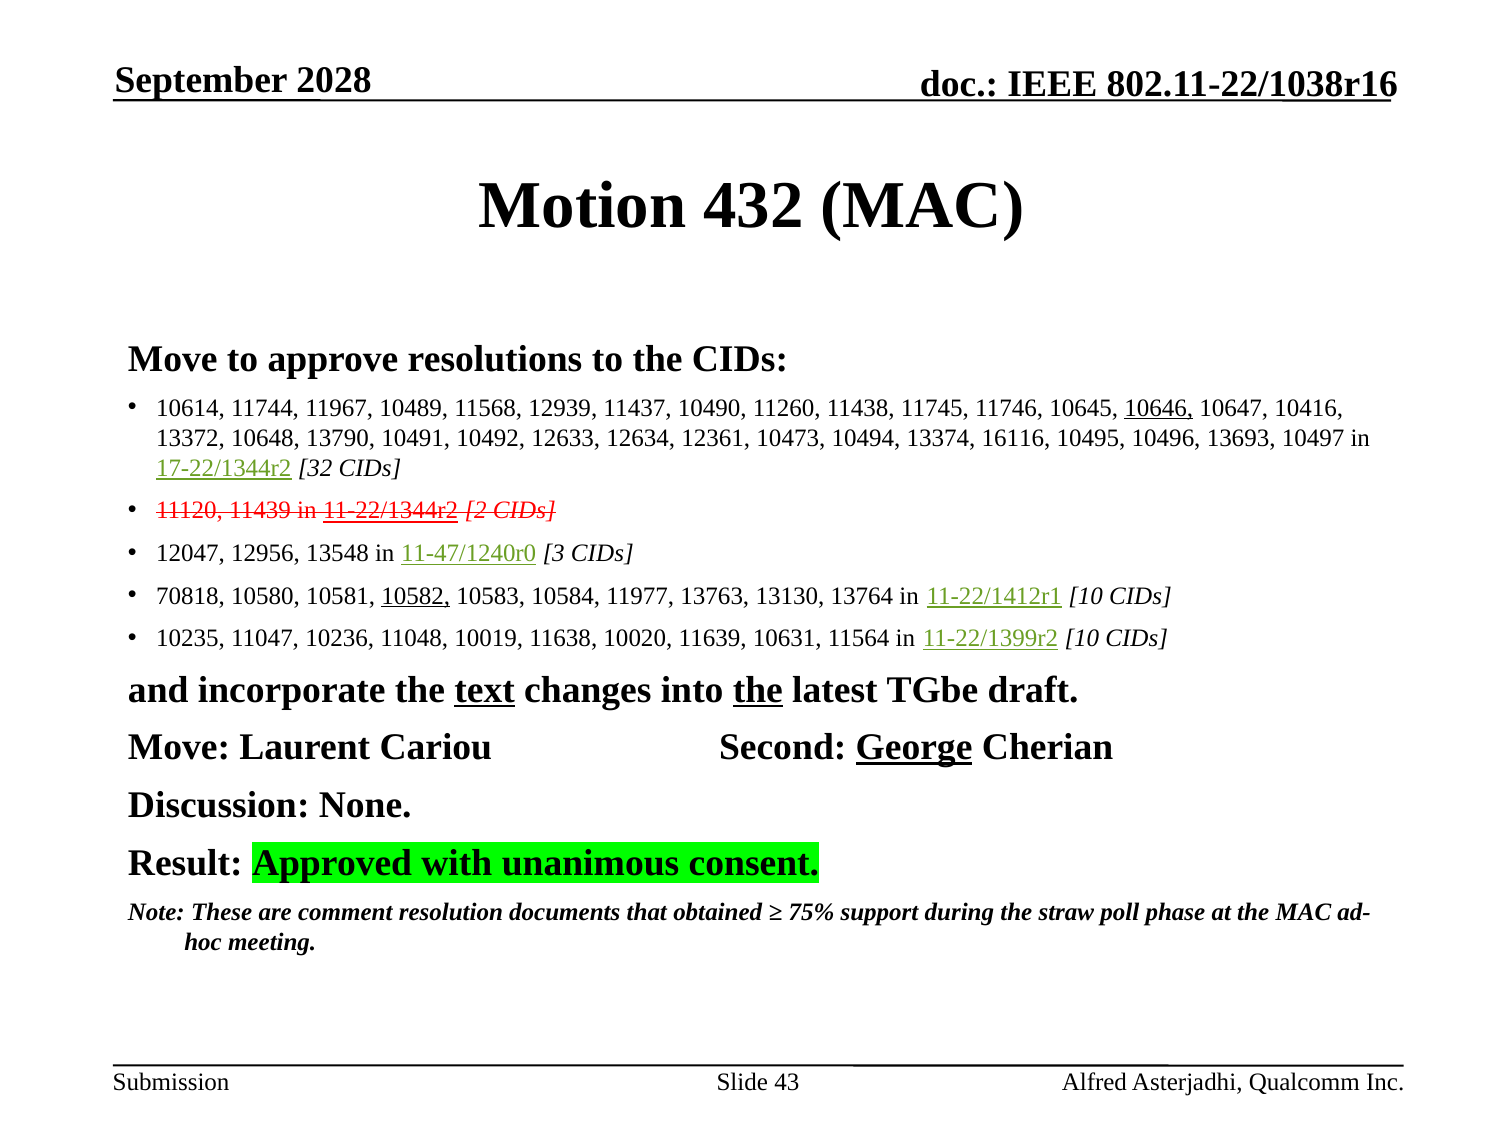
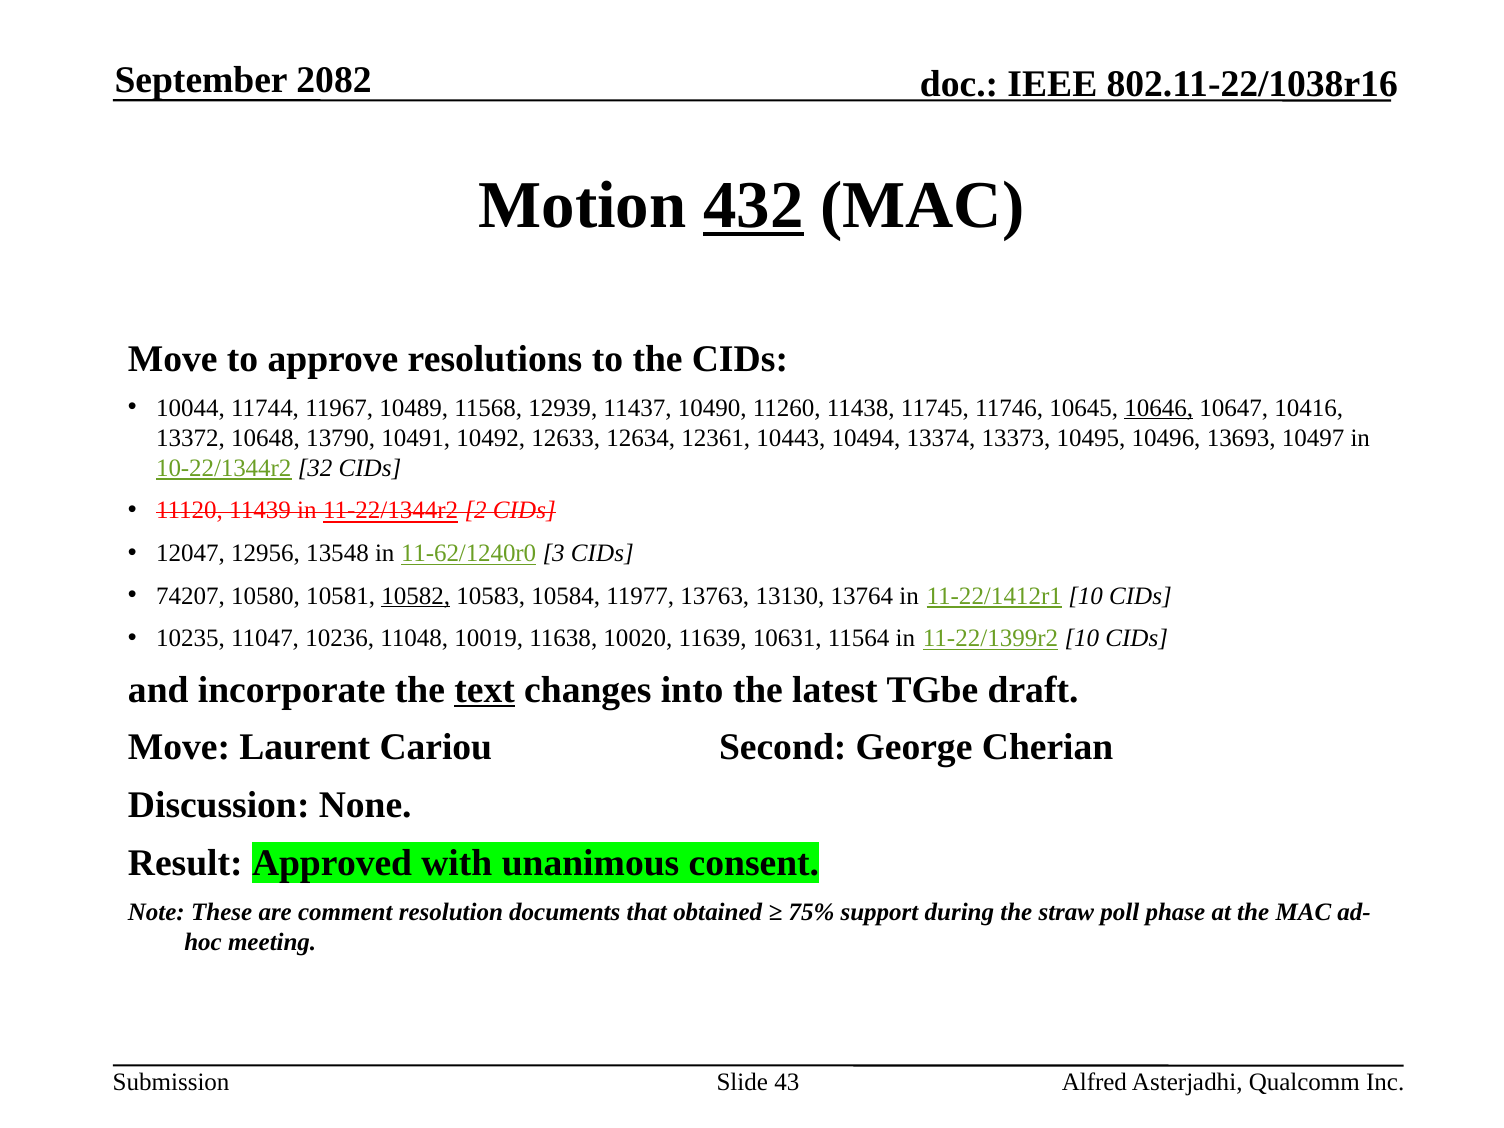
2028: 2028 -> 2082 (334, 80)
432 underline: none -> present (753, 205)
10614: 10614 -> 10044 (191, 408)
10473: 10473 -> 10443 (791, 438)
16116: 16116 -> 13373 (1016, 438)
17-22/1344r2: 17-22/1344r2 -> 10-22/1344r2 (224, 468)
11-47/1240r0: 11-47/1240r0 -> 11-62/1240r0 (469, 553)
70818: 70818 -> 74207 (191, 596)
the underline: present -> none (758, 690)
George underline: present -> none (914, 747)
